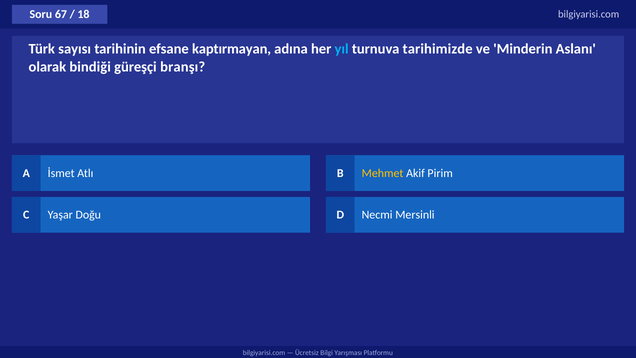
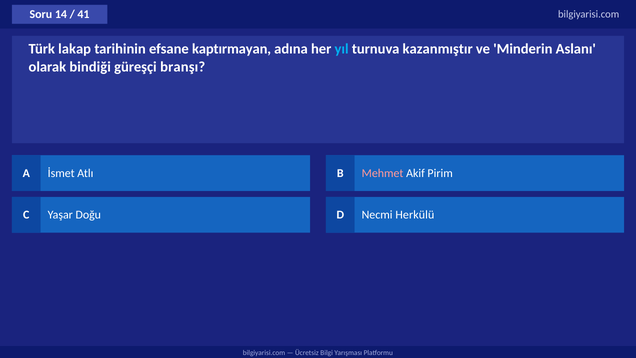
67: 67 -> 14 (61, 15)
18: 18 -> 41 (83, 15)
sayısı: sayısı -> lakap (75, 49)
tarihimizde: tarihimizde -> kazanmıştır (438, 49)
Mehmet colour: yellow -> pink (383, 173)
Mersinli: Mersinli -> Herkülü (415, 215)
